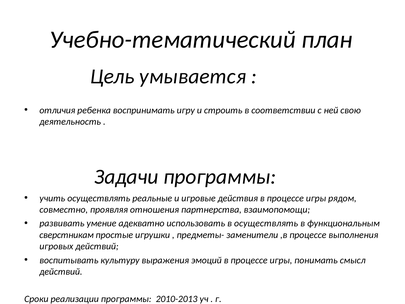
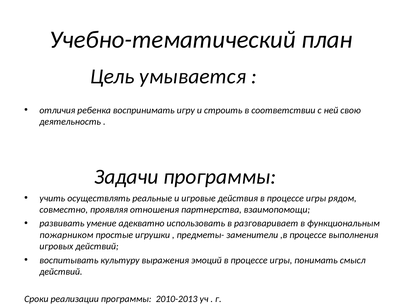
в осуществлять: осуществлять -> разговаривает (266, 223)
сверстникам: сверстникам -> пожарником (66, 235)
